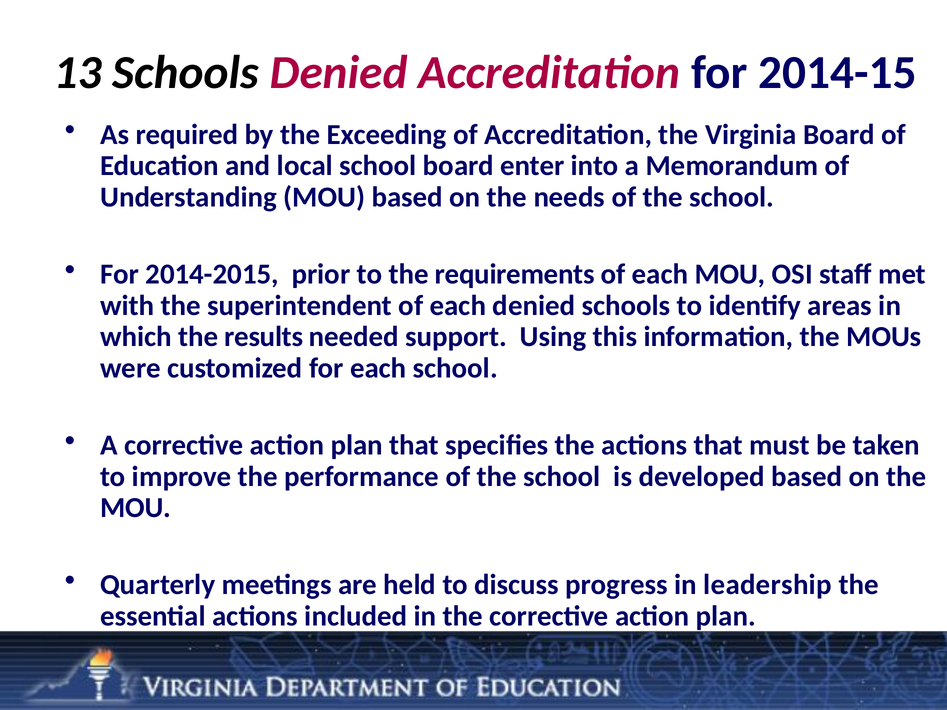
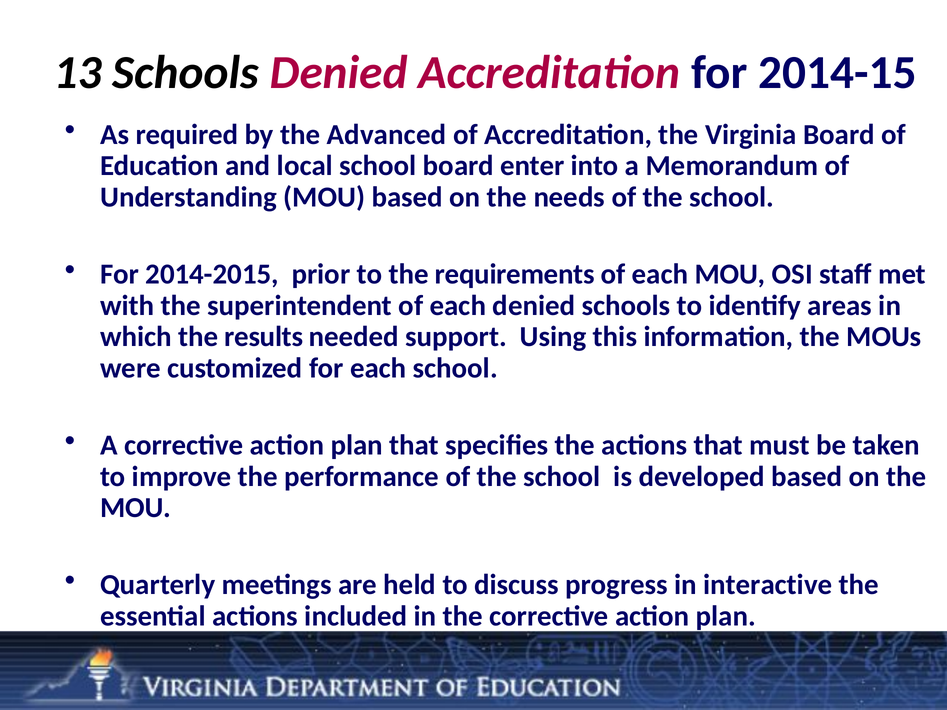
Exceeding: Exceeding -> Advanced (387, 135)
leadership: leadership -> interactive (768, 585)
